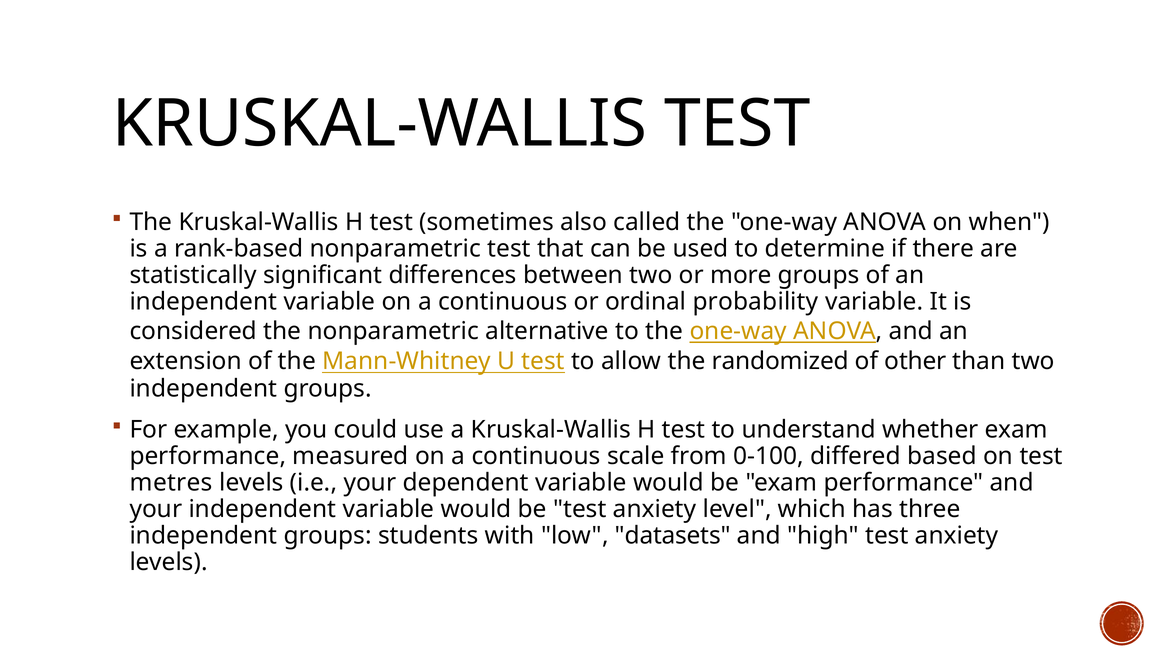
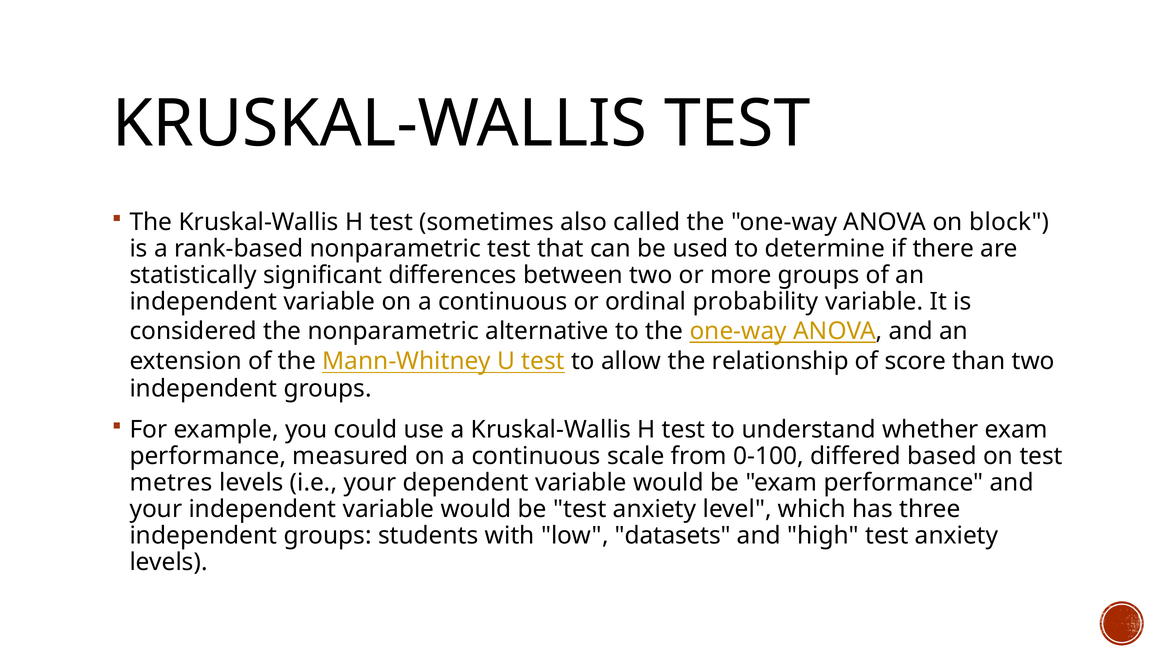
when: when -> block (1009, 222)
randomized: randomized -> relationship (780, 361)
other: other -> score (915, 361)
